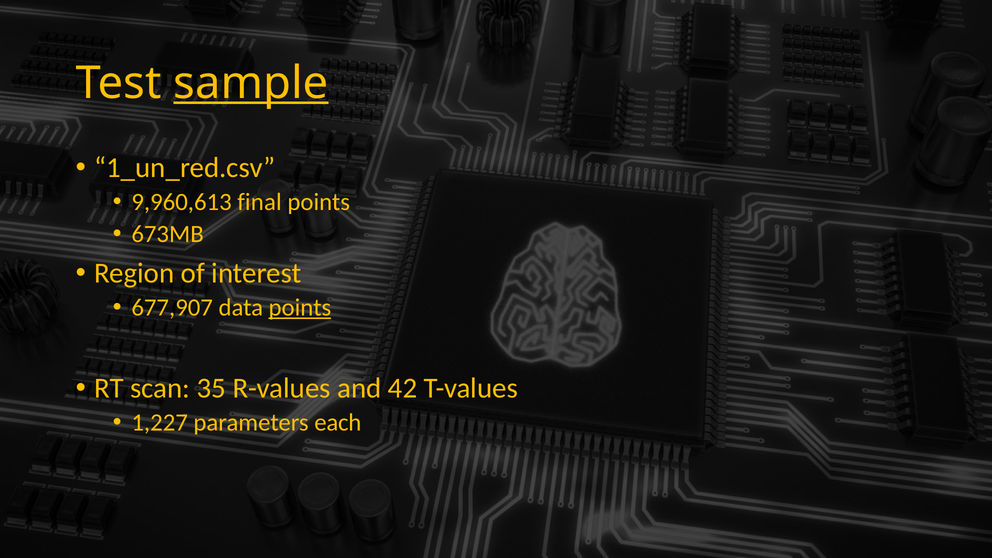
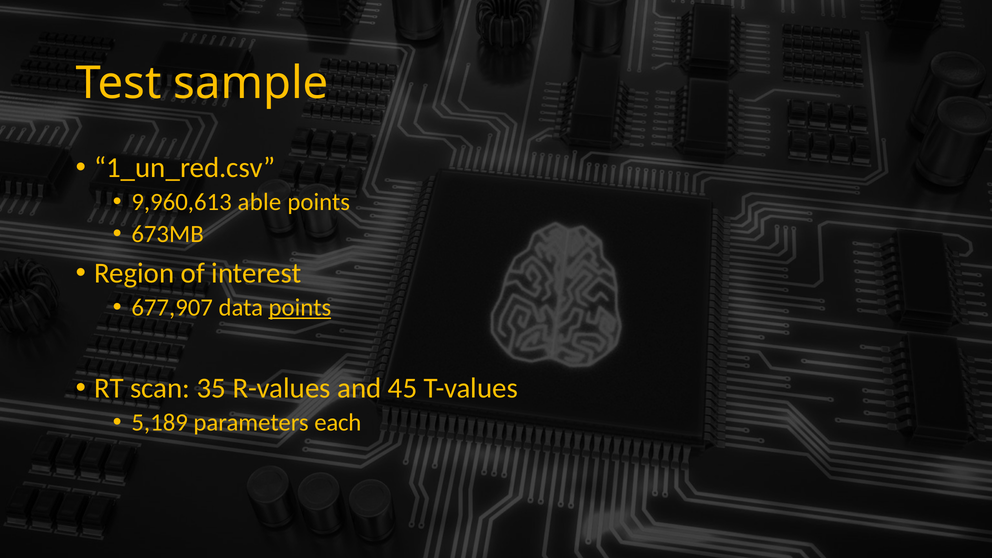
sample underline: present -> none (251, 83)
final: final -> able (259, 202)
42: 42 -> 45 (403, 388)
1,227: 1,227 -> 5,189 (160, 422)
